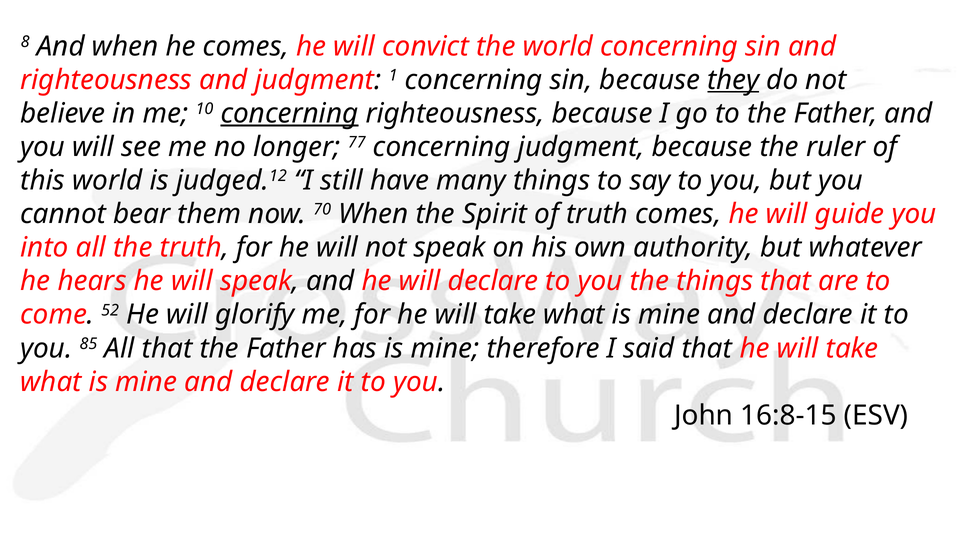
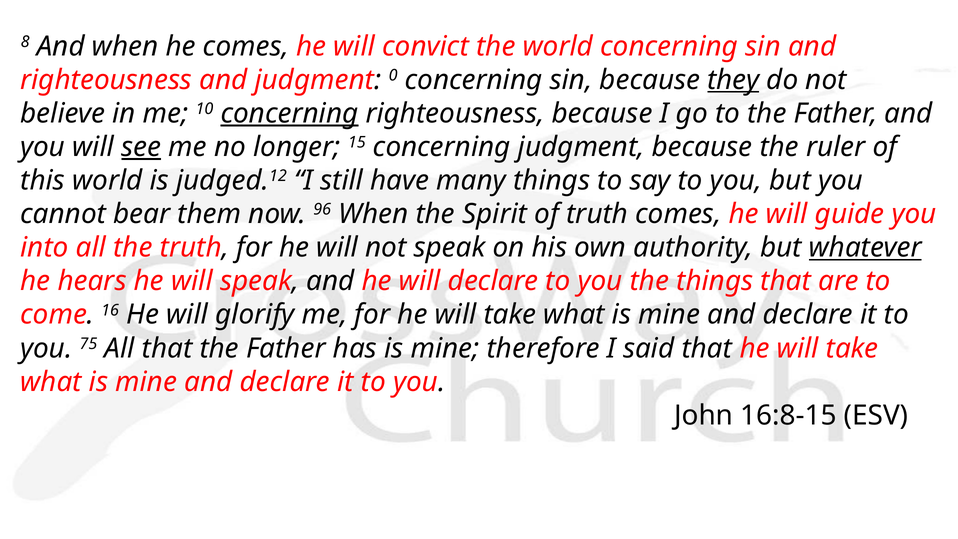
1: 1 -> 0 (393, 75)
see underline: none -> present (141, 147)
77: 77 -> 15 (357, 142)
70: 70 -> 96 (322, 210)
whatever underline: none -> present (865, 248)
52: 52 -> 16 (110, 310)
85: 85 -> 75 (88, 344)
